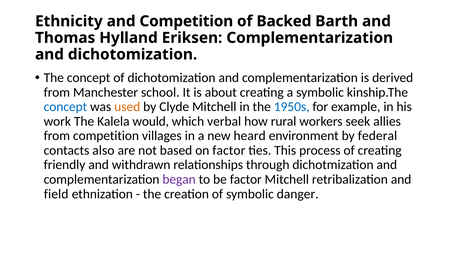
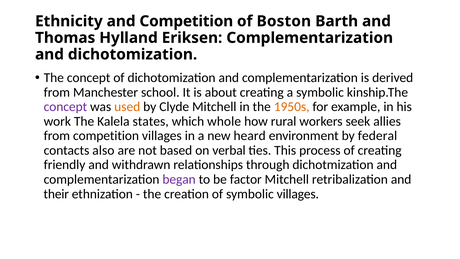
Backed: Backed -> Boston (284, 21)
concept colour: blue -> purple (65, 107)
1950s colour: blue -> orange (292, 107)
would: would -> states (151, 121)
verbal: verbal -> whole (224, 121)
on factor: factor -> verbal (229, 150)
field: field -> their (56, 194)
symbolic danger: danger -> villages (298, 194)
